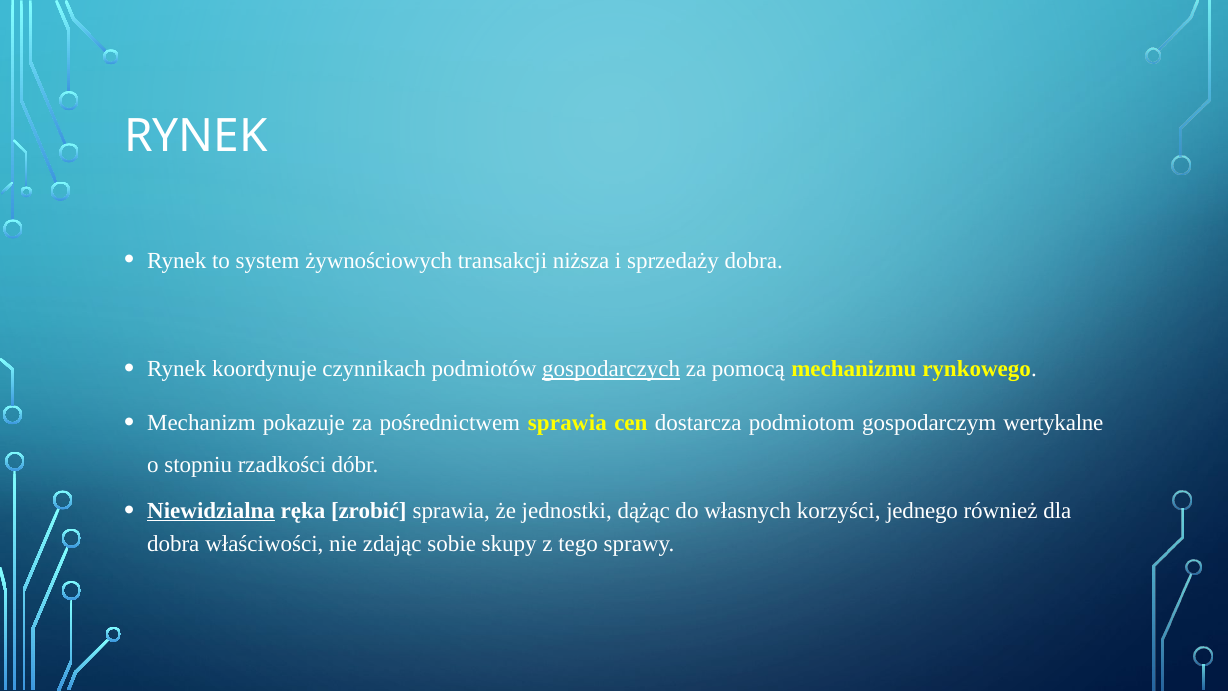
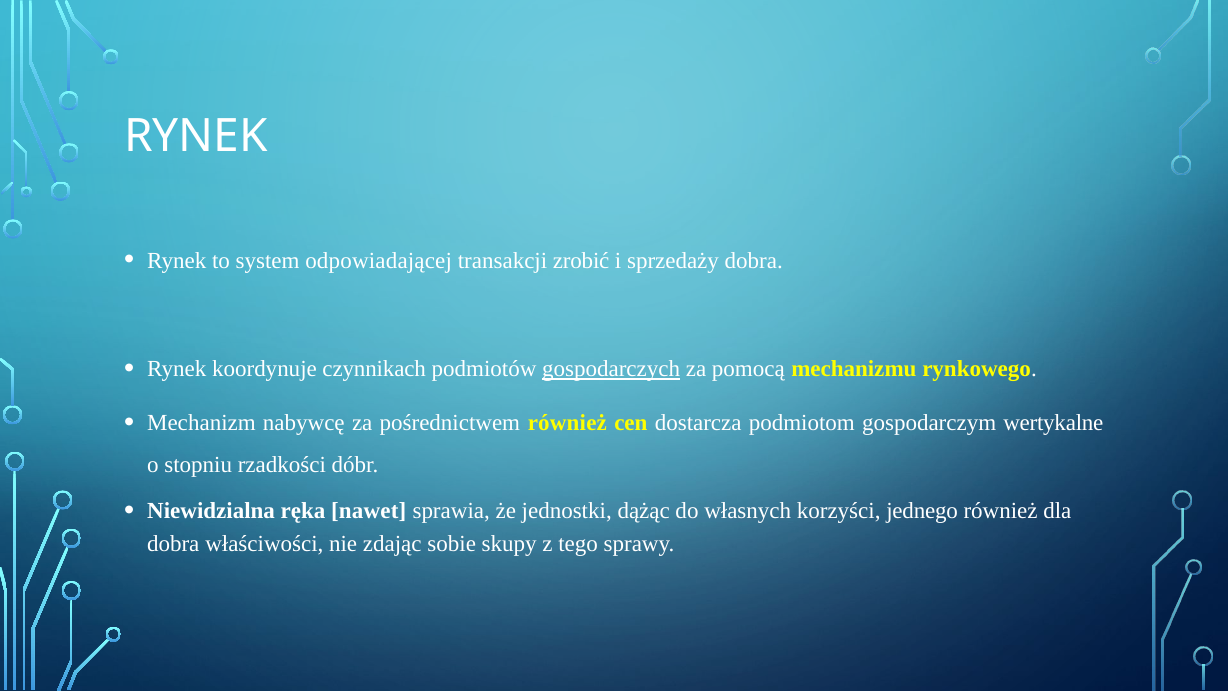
żywnościowych: żywnościowych -> odpowiadającej (379, 260)
niższa: niższa -> zrobić (581, 260)
pokazuje: pokazuje -> nabywcę (304, 423)
pośrednictwem sprawia: sprawia -> również (567, 423)
Niewidzialna underline: present -> none (211, 511)
zrobić: zrobić -> nawet (369, 511)
